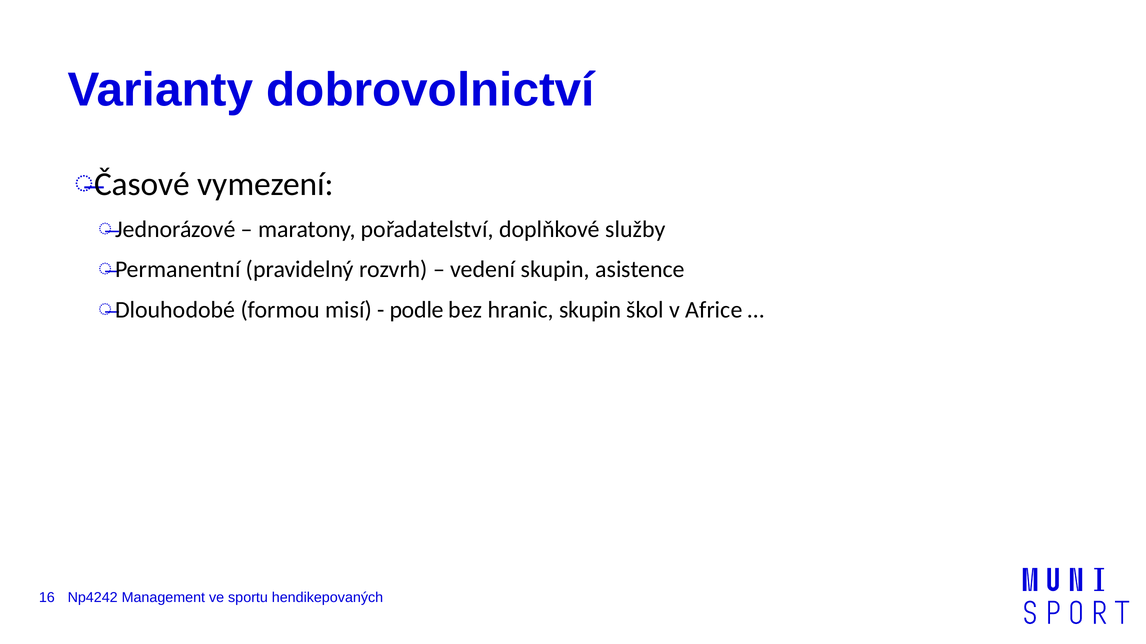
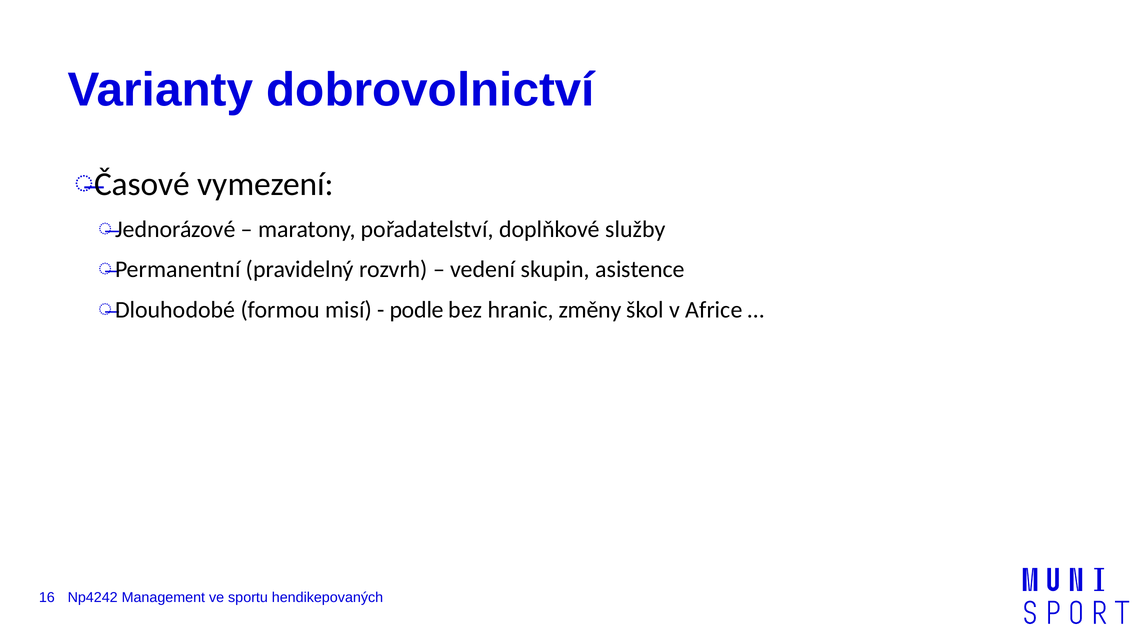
hranic skupin: skupin -> změny (590, 310)
